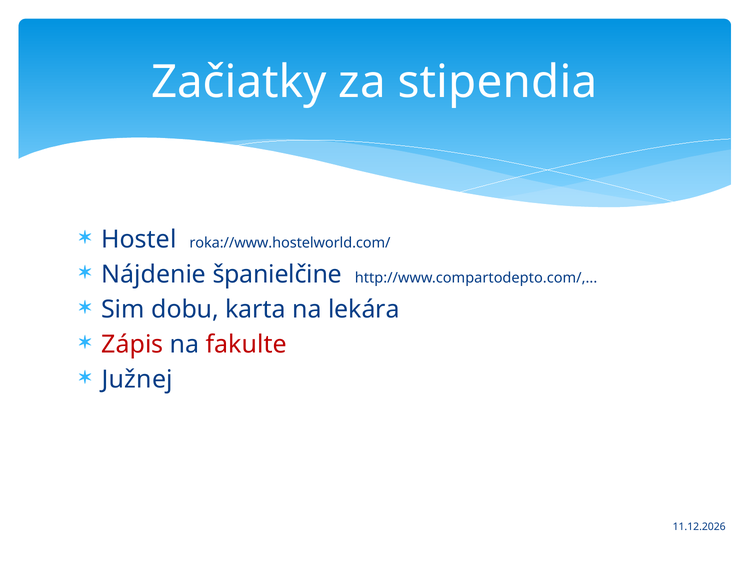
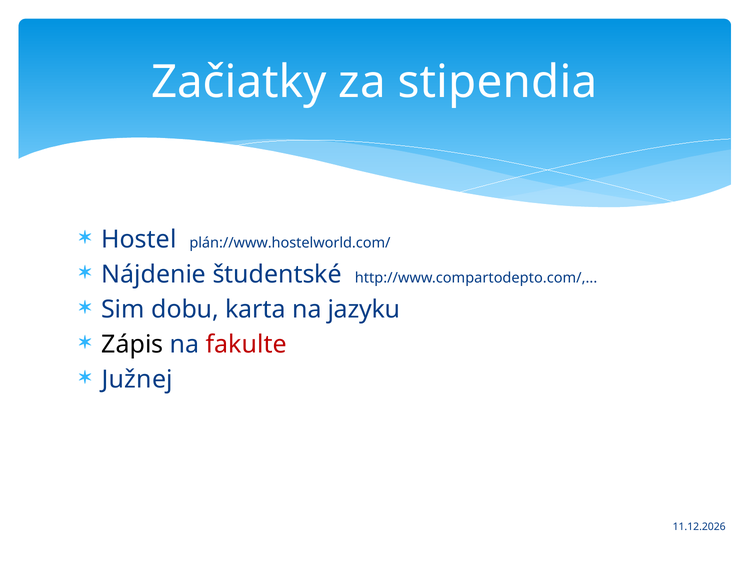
roka://www.hostelworld.com/: roka://www.hostelworld.com/ -> plán://www.hostelworld.com/ (290, 243)
španielčine: španielčine -> študentské (277, 275)
lekára: lekára -> jazyku (364, 310)
Zápis colour: red -> black (132, 344)
